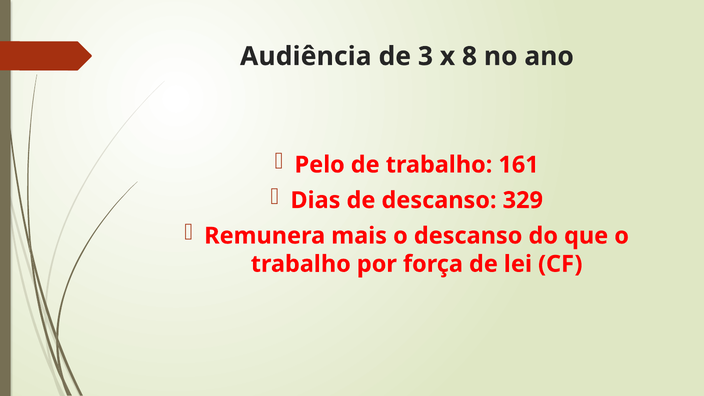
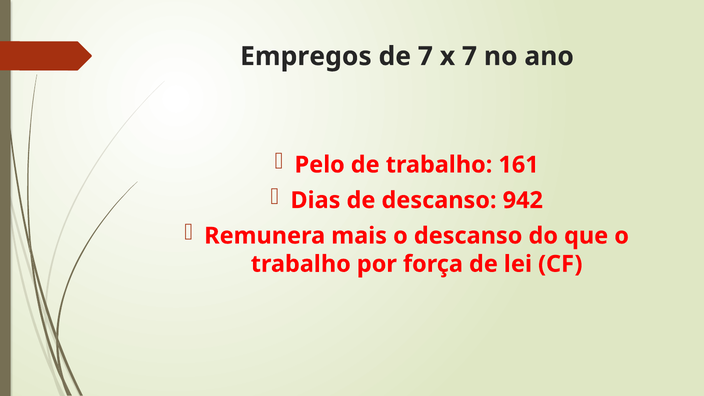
Audiência: Audiência -> Empregos (306, 56)
de 3: 3 -> 7 (425, 56)
x 8: 8 -> 7 (469, 56)
329: 329 -> 942 (523, 200)
